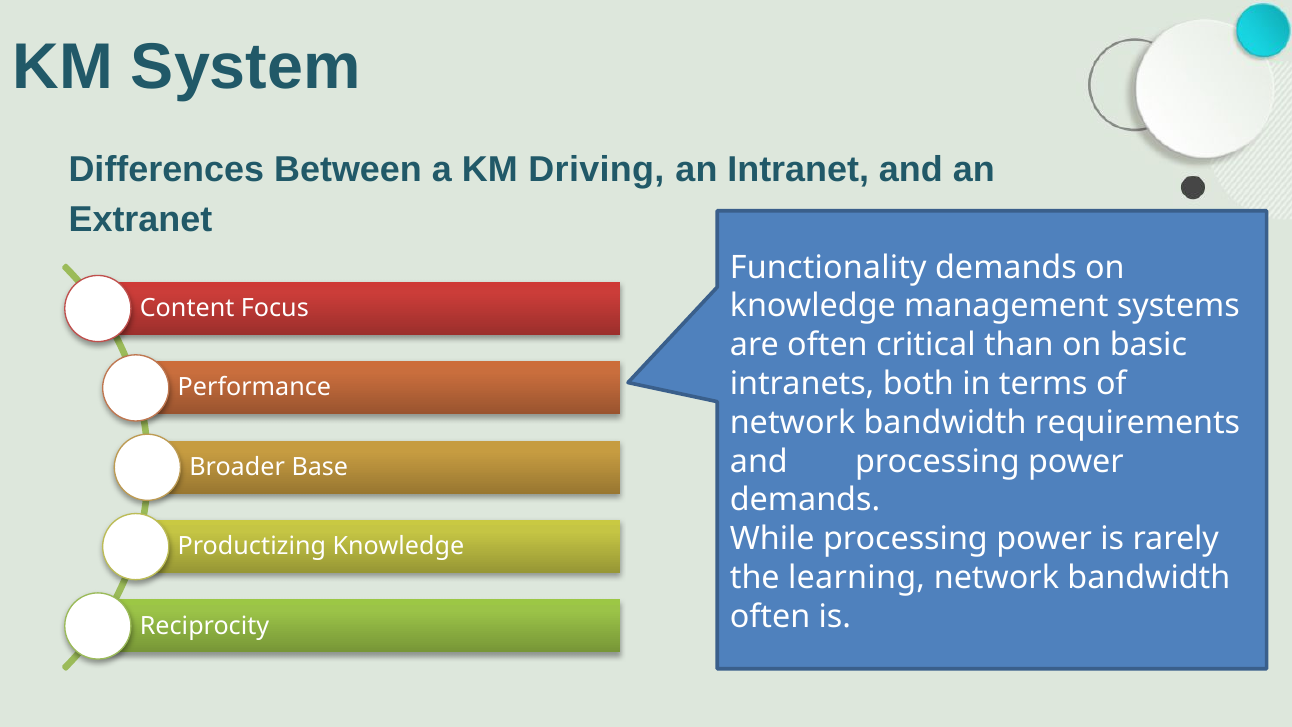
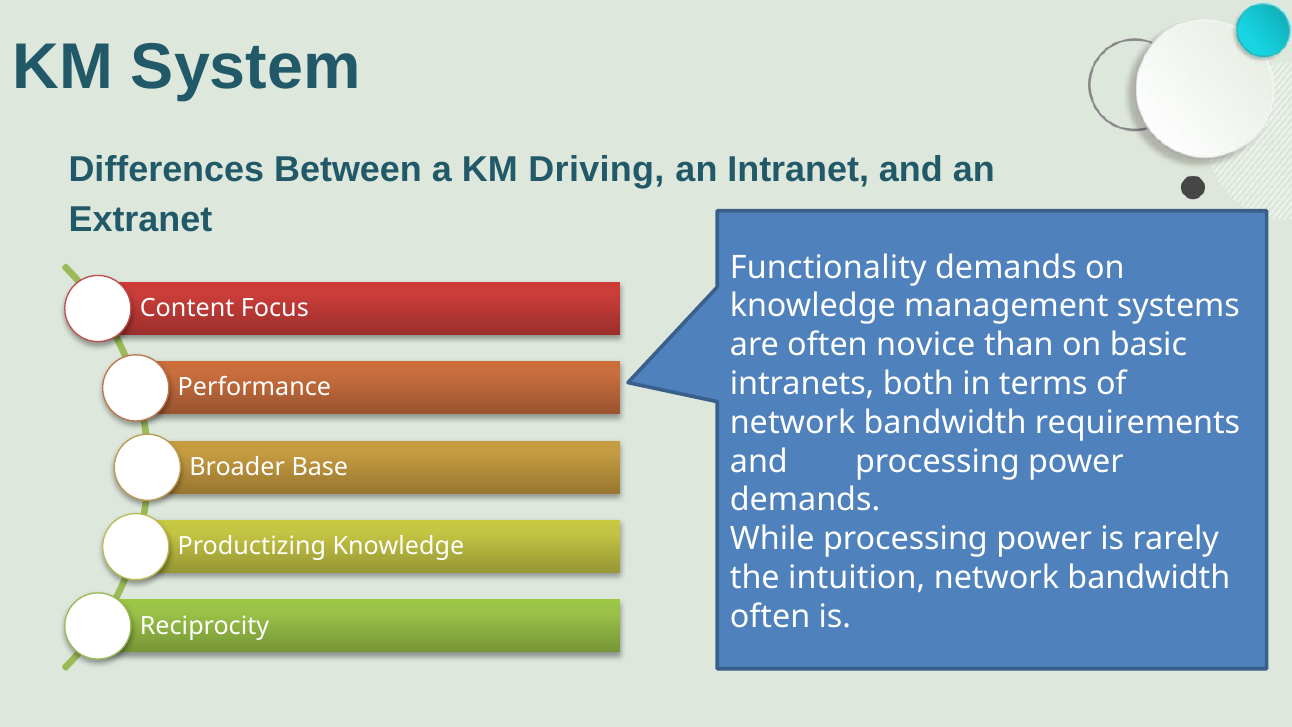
critical: critical -> novice (926, 345)
learning: learning -> intuition (857, 578)
